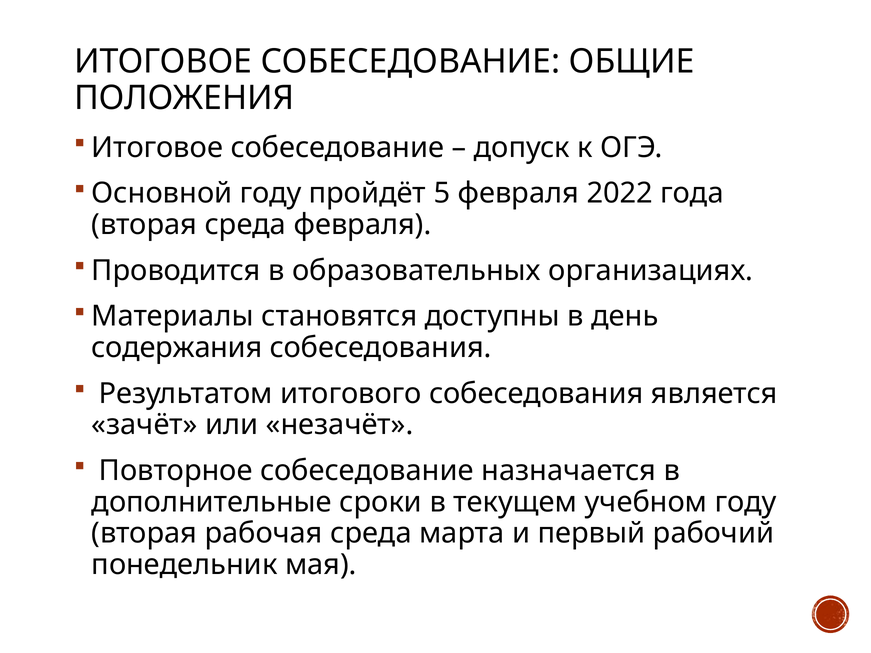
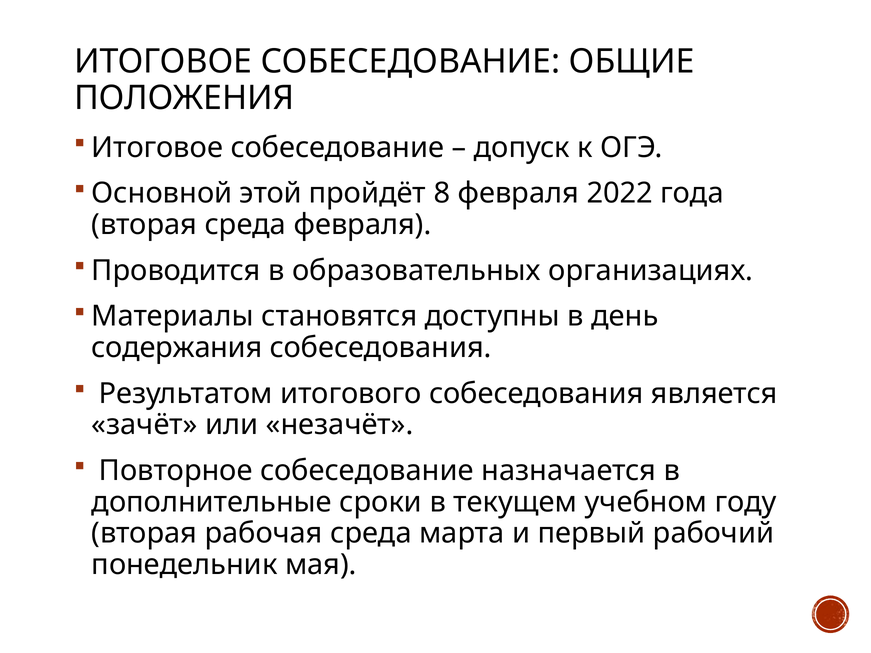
Основной году: году -> этой (271, 193)
5: 5 -> 8 (442, 193)
